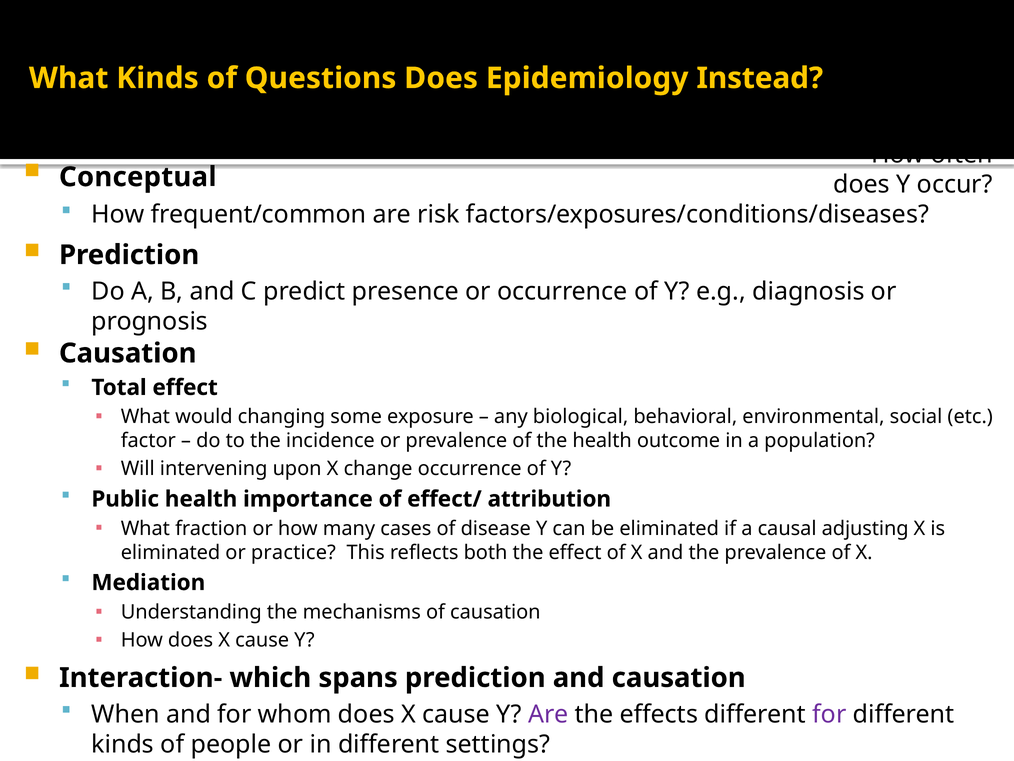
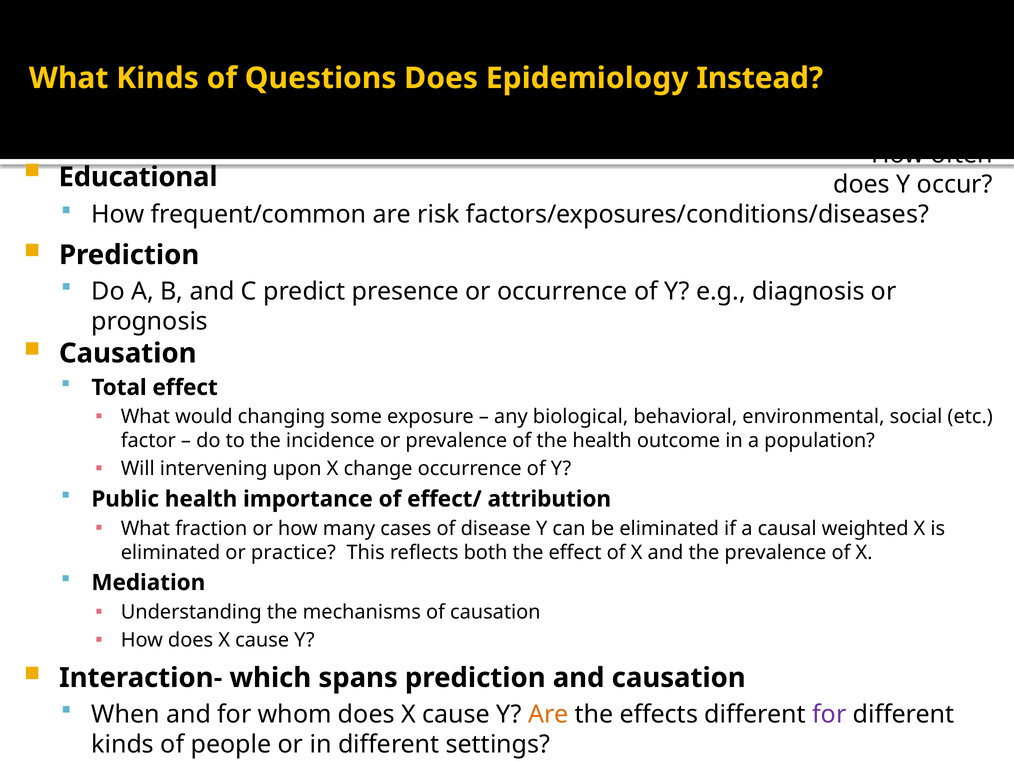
Conceptual: Conceptual -> Educational (138, 177)
adjusting: adjusting -> weighted (865, 528)
Are colour: purple -> orange (548, 714)
